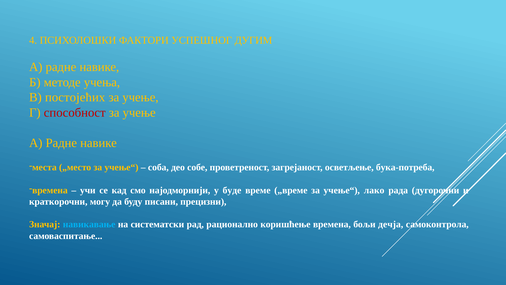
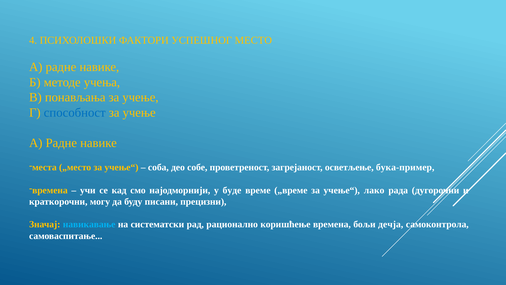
ДУГИМ: ДУГИМ -> МЕСТО (253, 40)
постојећих: постојећих -> понављања (75, 97)
способност colour: red -> blue (75, 112)
бука-потреба: бука-потреба -> бука-пример (405, 167)
